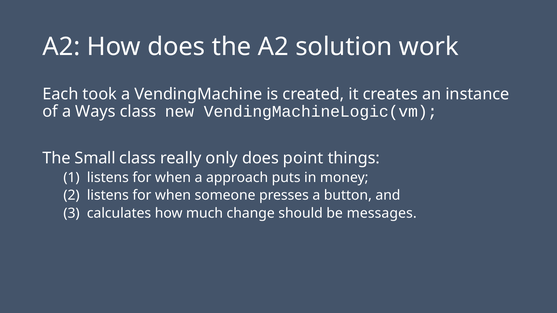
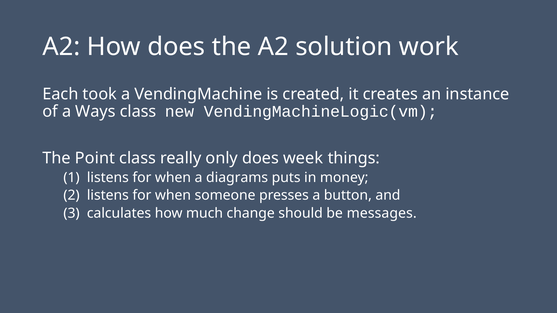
Small: Small -> Point (95, 158)
point: point -> week (303, 158)
approach: approach -> diagrams (237, 178)
